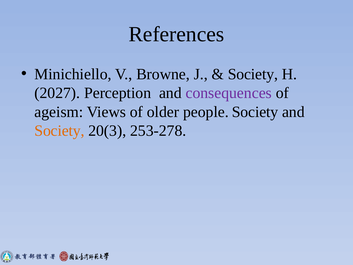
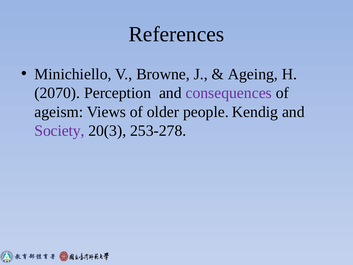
Society: Society -> Ageing (253, 74)
2027: 2027 -> 2070 (57, 93)
people Society: Society -> Kendig (255, 112)
Society colour: orange -> purple (59, 131)
